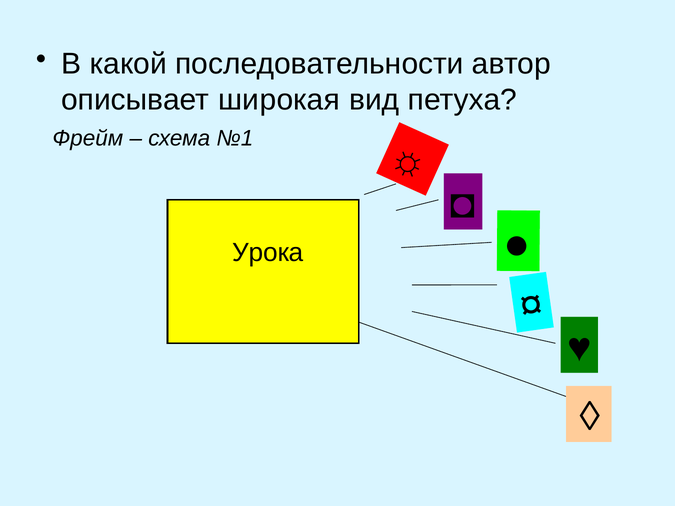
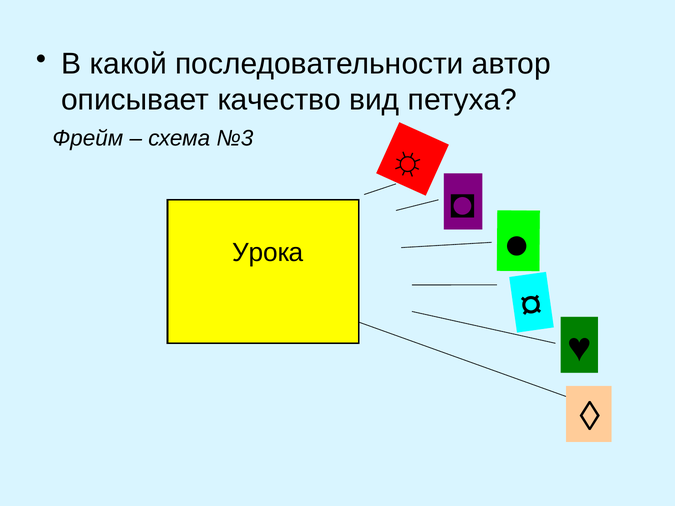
широкая: широкая -> качество (279, 100)
№1: №1 -> №3 (235, 139)
